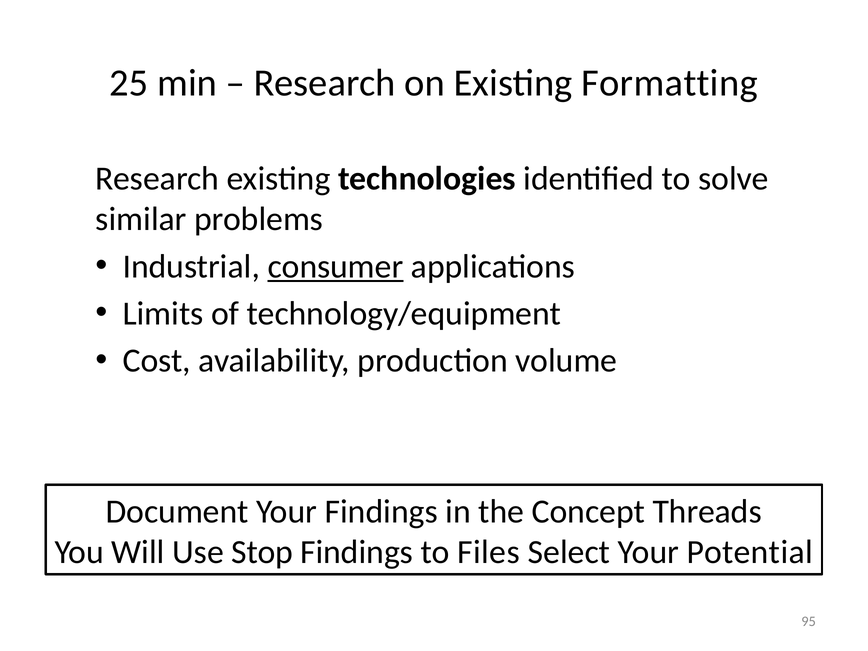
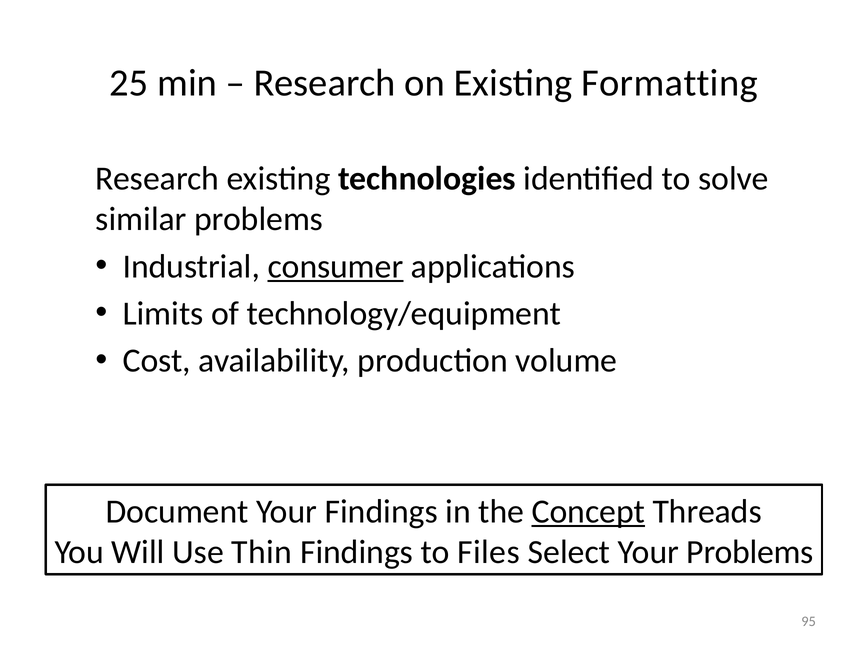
Concept underline: none -> present (588, 512)
Stop: Stop -> Thin (262, 552)
Your Potential: Potential -> Problems (750, 552)
